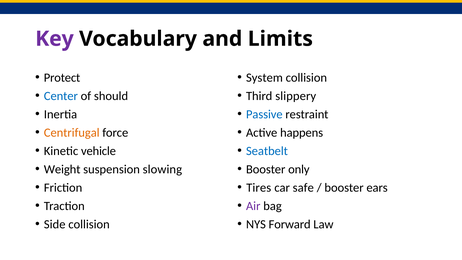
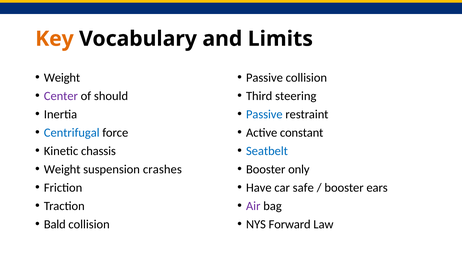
Key colour: purple -> orange (54, 39)
Protect: Protect -> Weight (62, 78)
System: System -> Passive (264, 78)
Center colour: blue -> purple (61, 96)
slippery: slippery -> steering (296, 96)
Centrifugal colour: orange -> blue (72, 133)
happens: happens -> constant (302, 133)
vehicle: vehicle -> chassis (98, 151)
slowing: slowing -> crashes (162, 169)
Tires: Tires -> Have (259, 188)
Side: Side -> Bald (55, 224)
